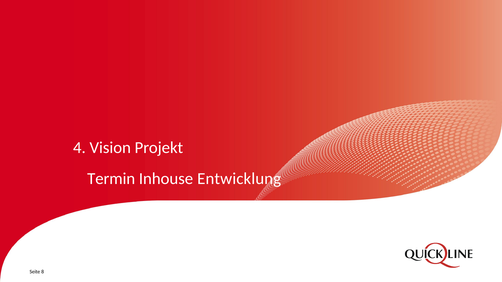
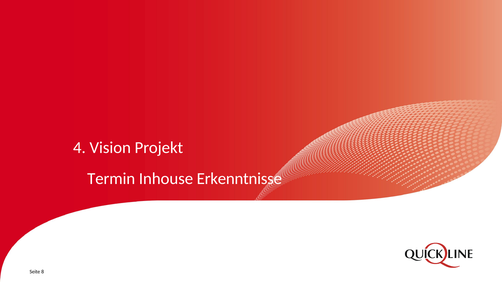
Entwicklung: Entwicklung -> Erkenntnisse (239, 179)
